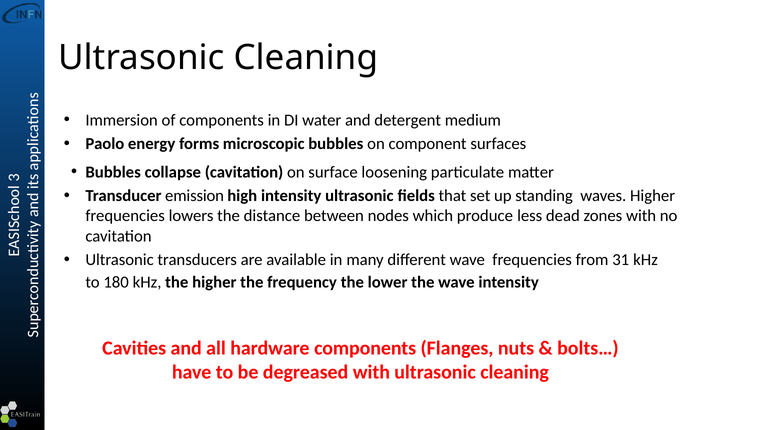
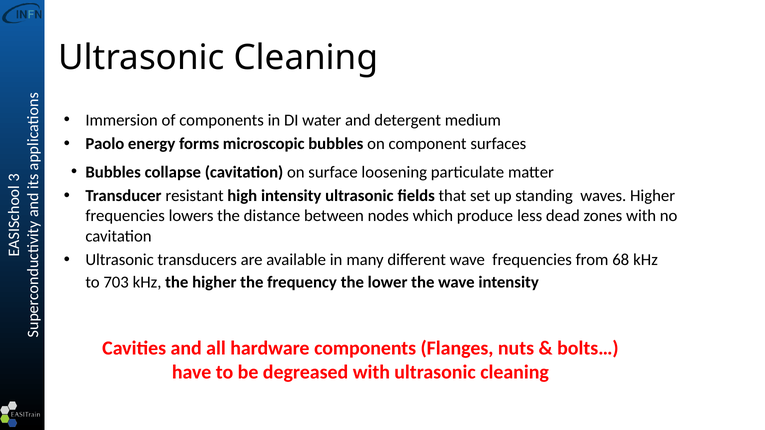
emission: emission -> resistant (195, 196)
31: 31 -> 68 (621, 260)
180: 180 -> 703 (116, 282)
